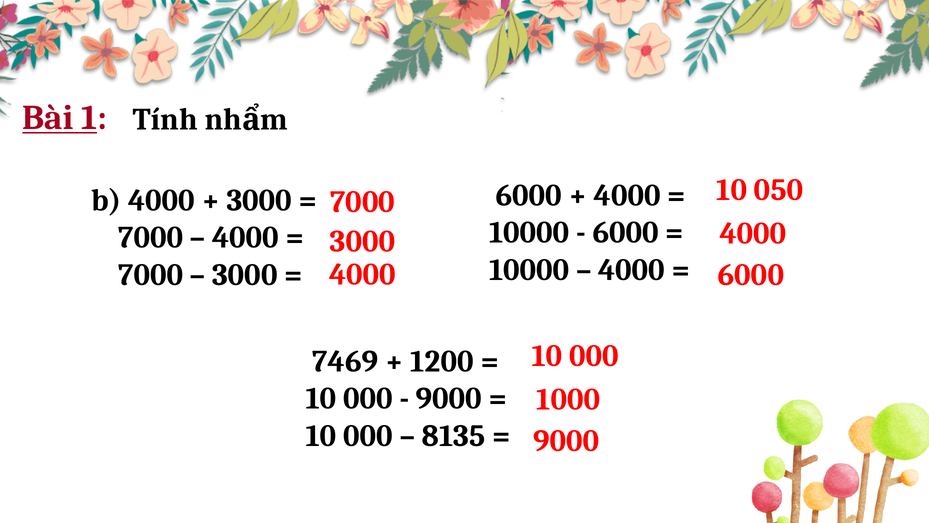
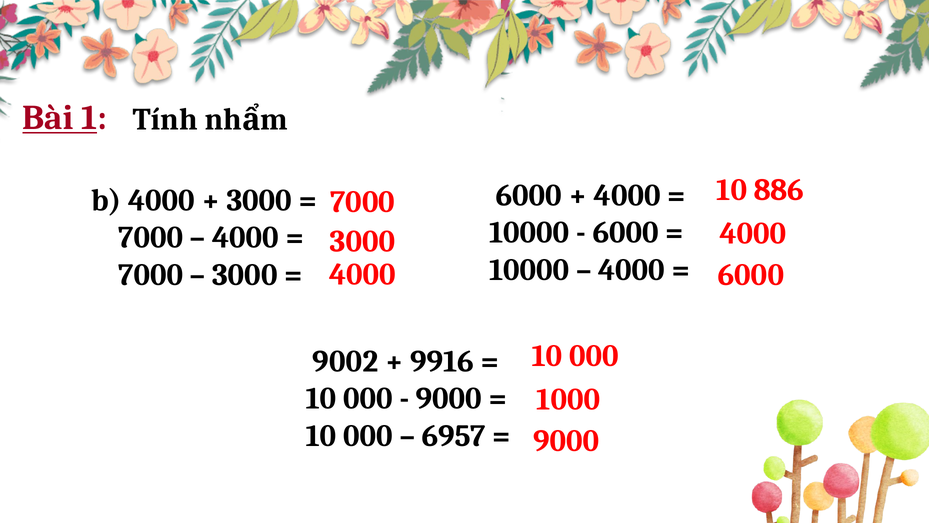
050: 050 -> 886 (779, 190)
7469: 7469 -> 9002 (345, 361)
1200: 1200 -> 9916 (442, 361)
8135: 8135 -> 6957 (454, 436)
